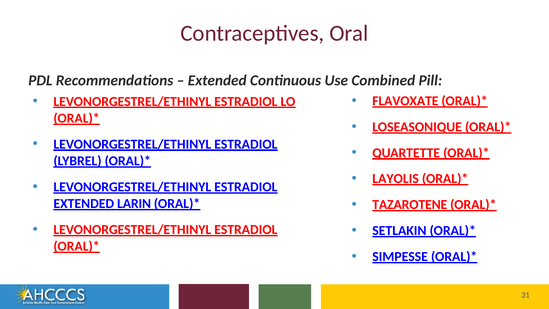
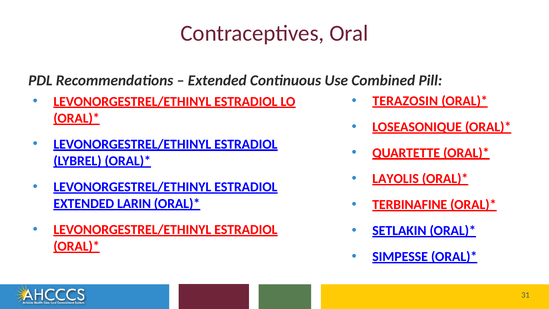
FLAVOXATE: FLAVOXATE -> TERAZOSIN (405, 101)
TAZAROTENE: TAZAROTENE -> TERBINAFINE (410, 205)
